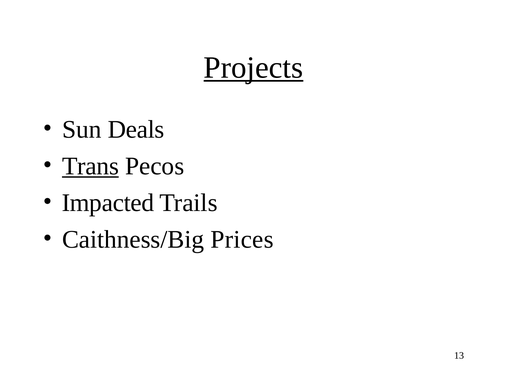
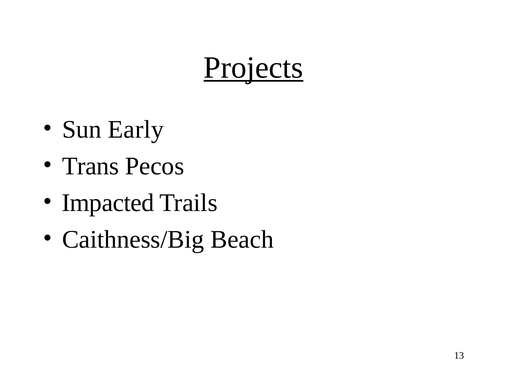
Deals: Deals -> Early (136, 129)
Trans underline: present -> none (90, 166)
Prices: Prices -> Beach (242, 240)
